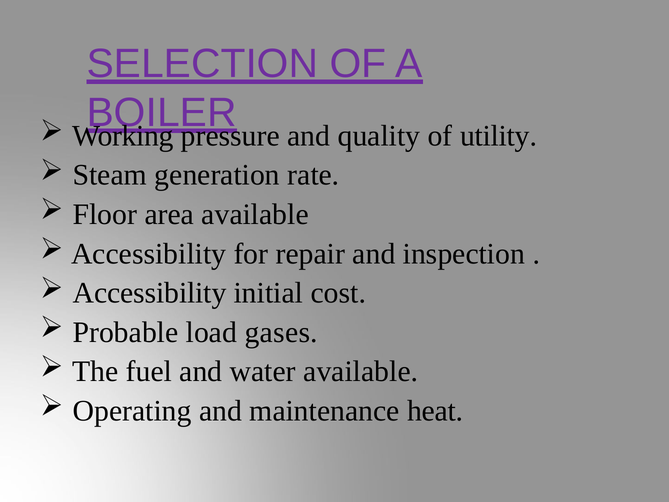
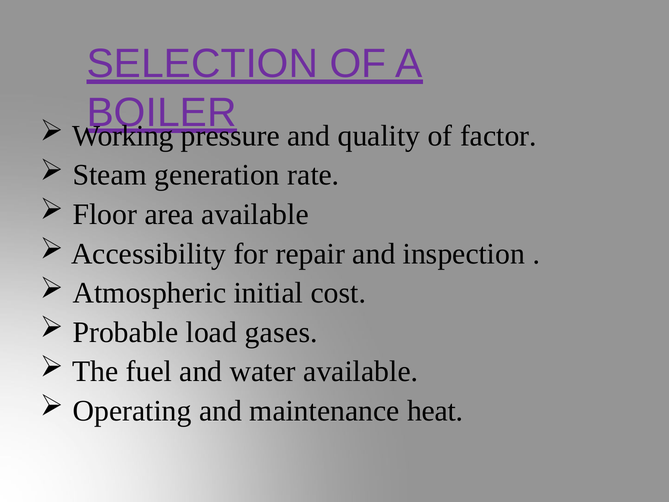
utility: utility -> factor (498, 136)
Accessibility: Accessibility -> Atmospheric (149, 293)
